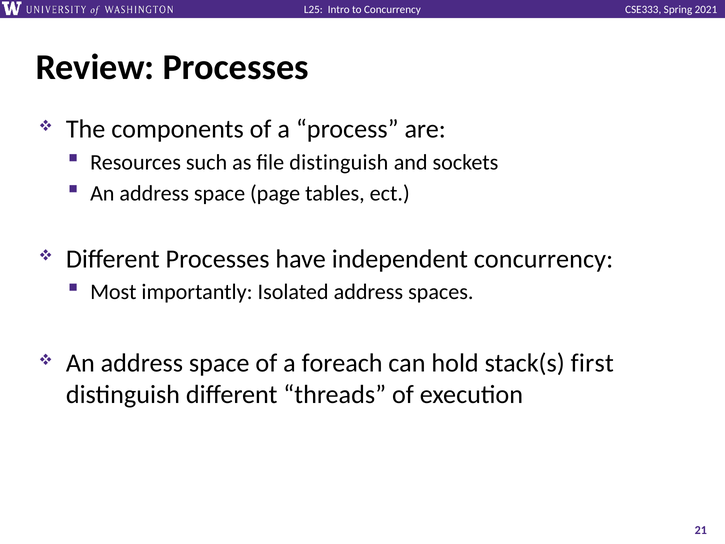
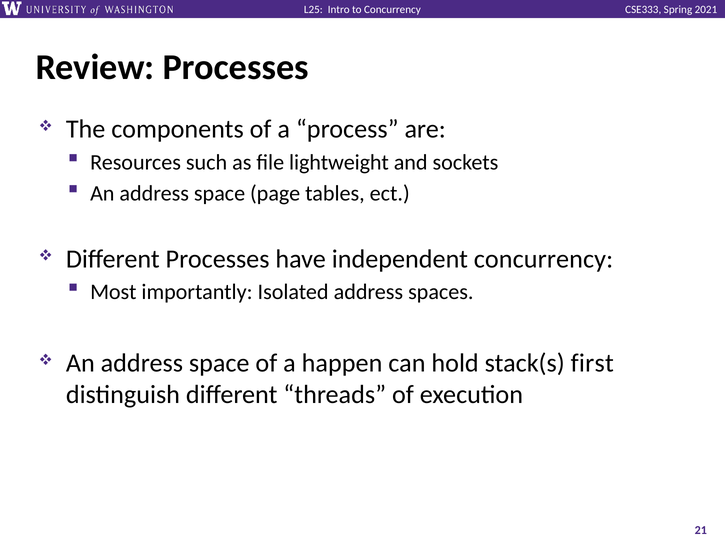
file distinguish: distinguish -> lightweight (339, 162)
foreach: foreach -> happen (342, 363)
